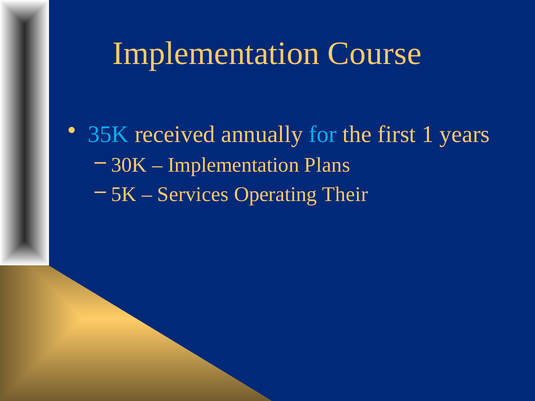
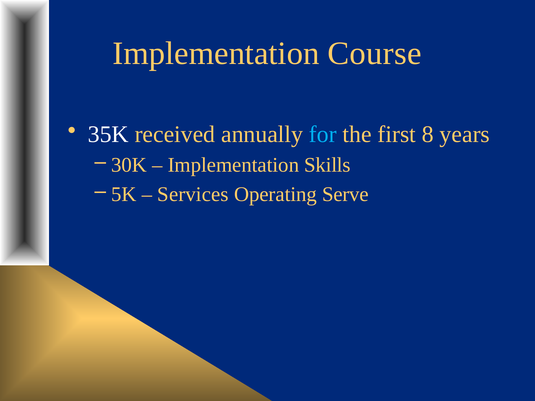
35K colour: light blue -> white (108, 135)
1: 1 -> 8 (428, 135)
Plans: Plans -> Skills (327, 165)
Their: Their -> Serve (345, 194)
